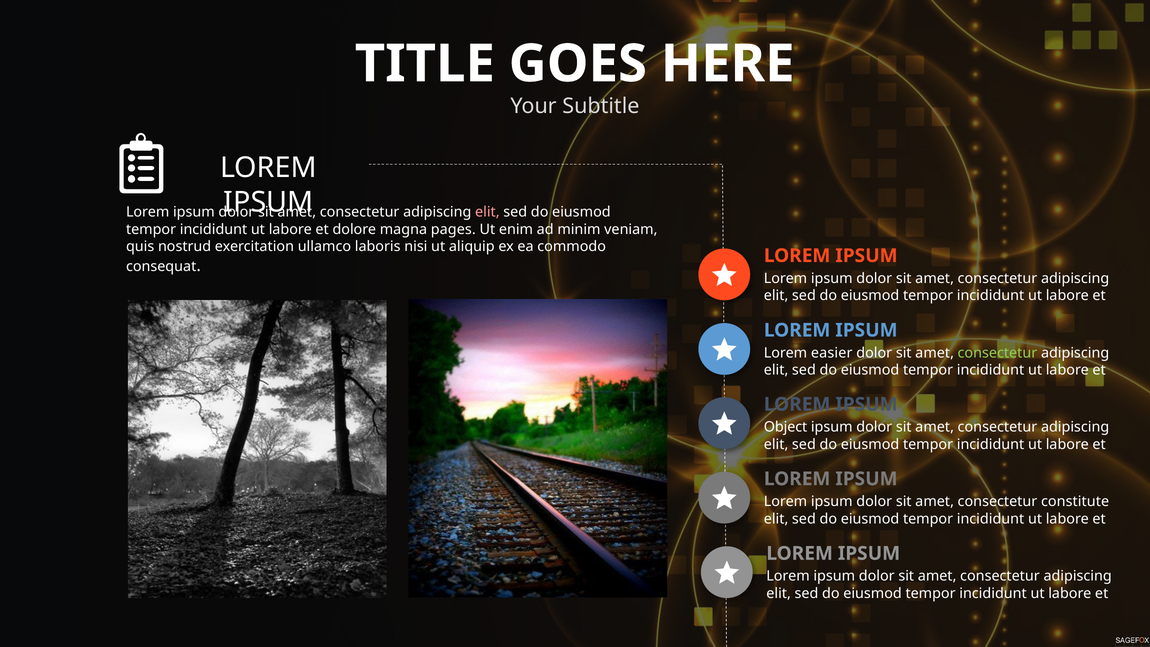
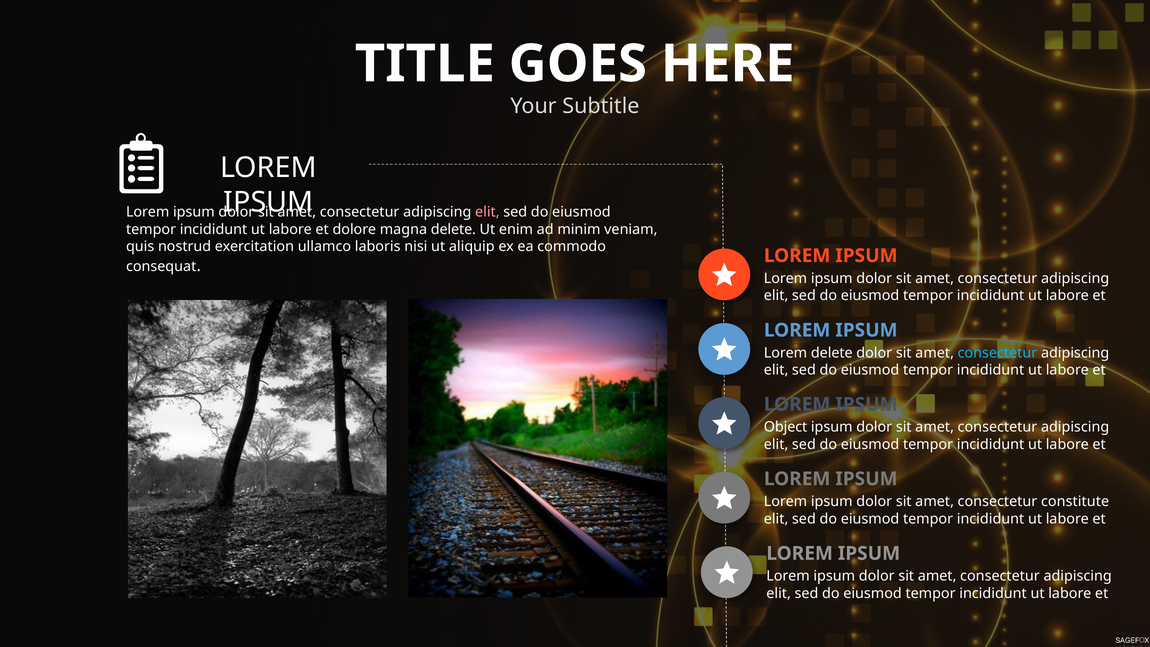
magna pages: pages -> delete (453, 229)
Lorem easier: easier -> delete (832, 353)
consectetur colour: light green -> light blue (997, 353)
